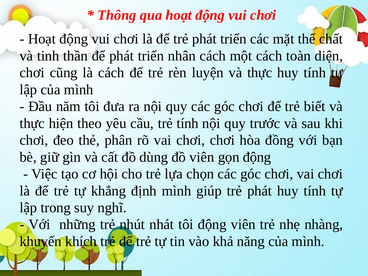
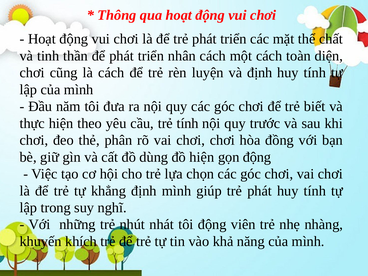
luyện và thực: thực -> định (260, 73)
đồ viên: viên -> hiện (202, 157)
